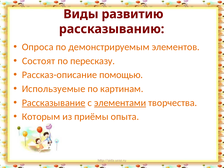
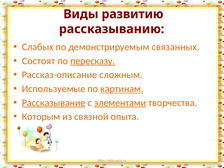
Опроса: Опроса -> Слабых (38, 47)
элементов: элементов -> связанных (176, 47)
пересказу underline: none -> present (93, 61)
помощью: помощью -> сложным (121, 75)
картинам underline: none -> present (122, 89)
приёмы: приёмы -> связной (91, 117)
